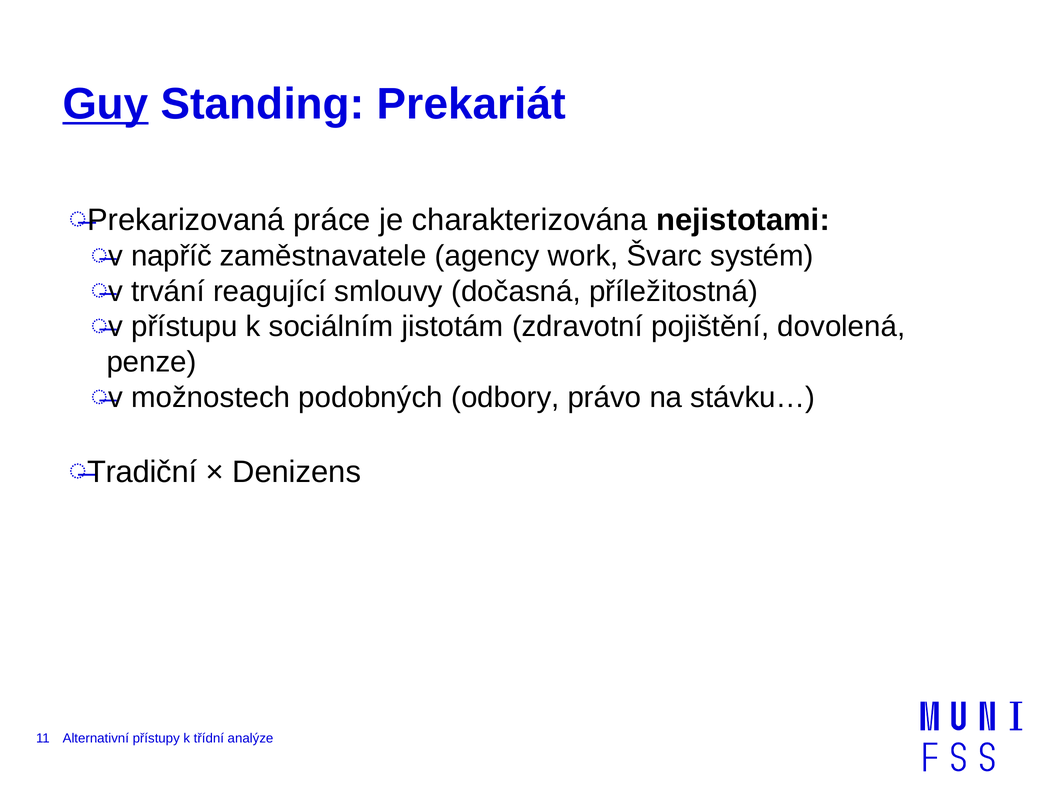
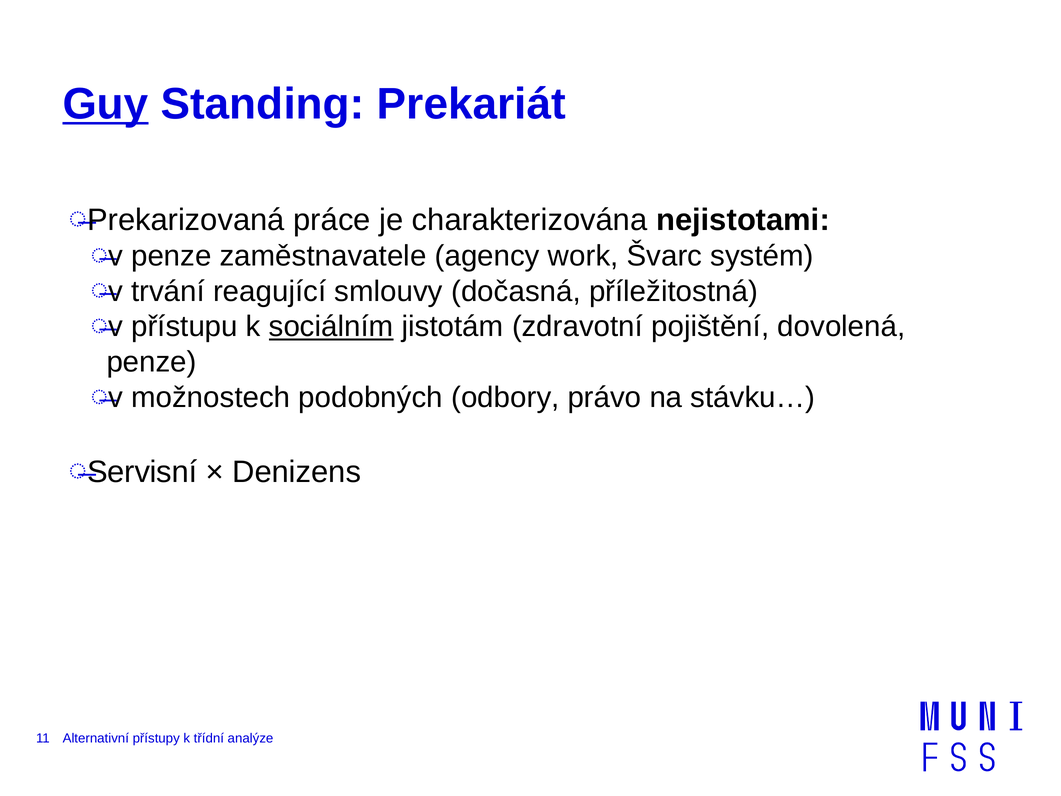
v napříč: napříč -> penze (171, 256)
sociálním underline: none -> present (331, 327)
Tradiční: Tradiční -> Servisní (142, 472)
